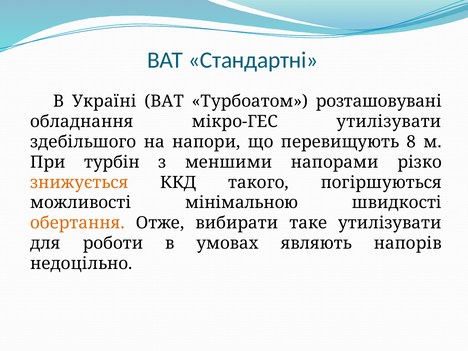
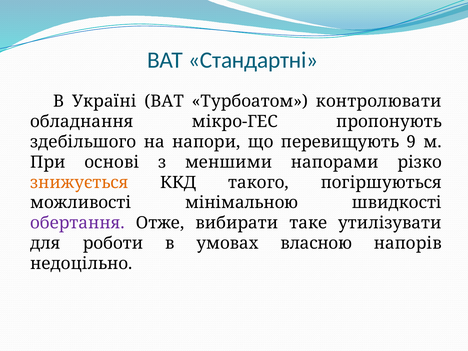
розташовувані: розташовувані -> контролювати (379, 101)
мікро-ГЕС утилізувати: утилізувати -> пропонують (389, 122)
8: 8 -> 9 (411, 142)
турбін: турбін -> основі (112, 162)
обертання colour: orange -> purple (77, 223)
являють: являють -> власною (316, 243)
